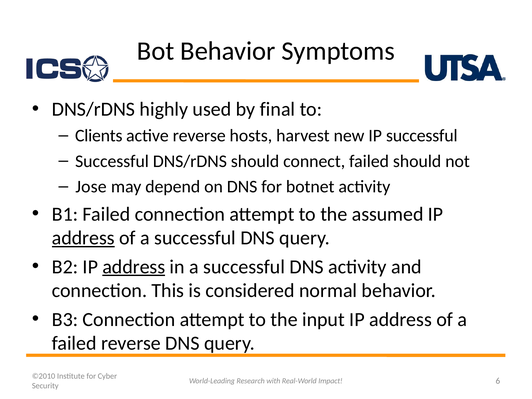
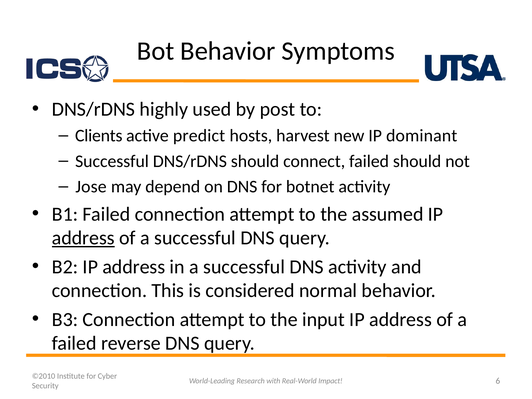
final: final -> post (277, 109)
active reverse: reverse -> predict (199, 136)
IP successful: successful -> dominant (422, 136)
address underline: present -> none (134, 267)
